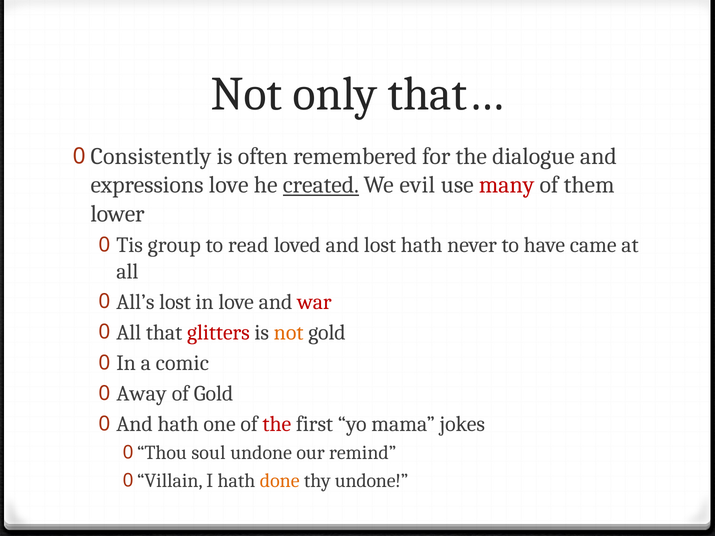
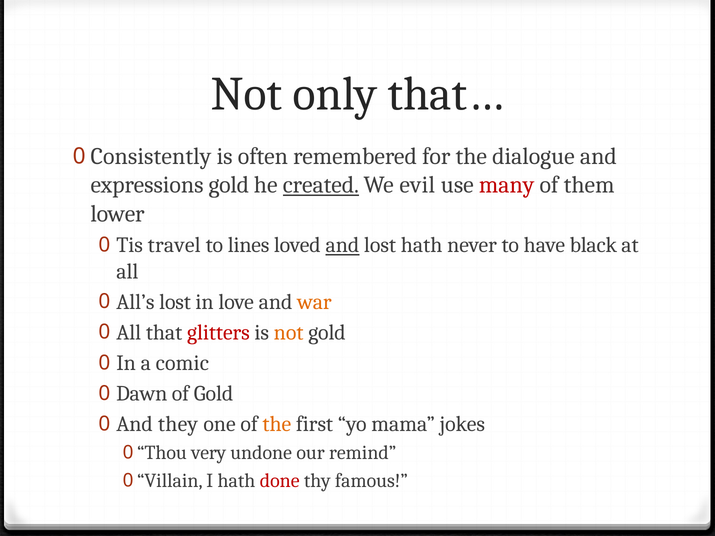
expressions love: love -> gold (229, 185)
group: group -> travel (174, 245)
read: read -> lines (249, 245)
and underline: none -> present (342, 245)
came: came -> black (593, 245)
war colour: red -> orange (314, 302)
Away: Away -> Dawn (142, 394)
And hath: hath -> they (178, 424)
the colour: red -> orange (277, 424)
soul: soul -> very (209, 453)
done colour: orange -> red (280, 481)
thy undone: undone -> famous (371, 481)
